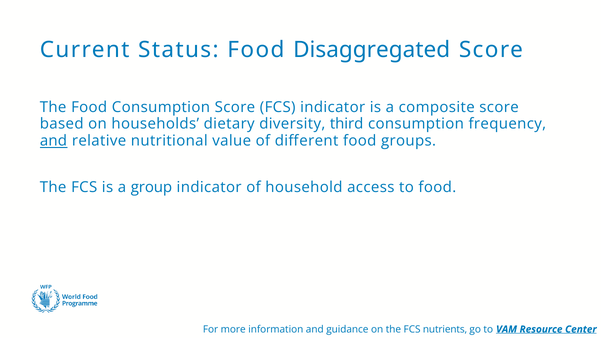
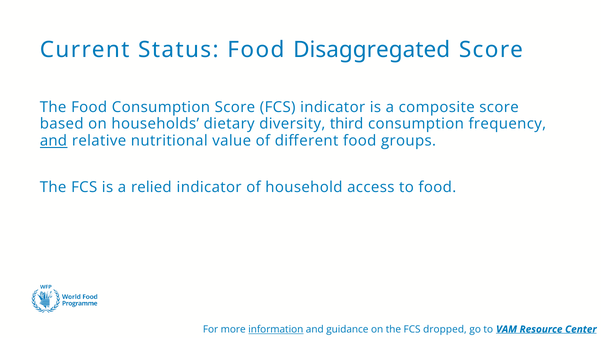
group: group -> relied (151, 187)
information underline: none -> present (276, 329)
nutrients: nutrients -> dropped (445, 329)
